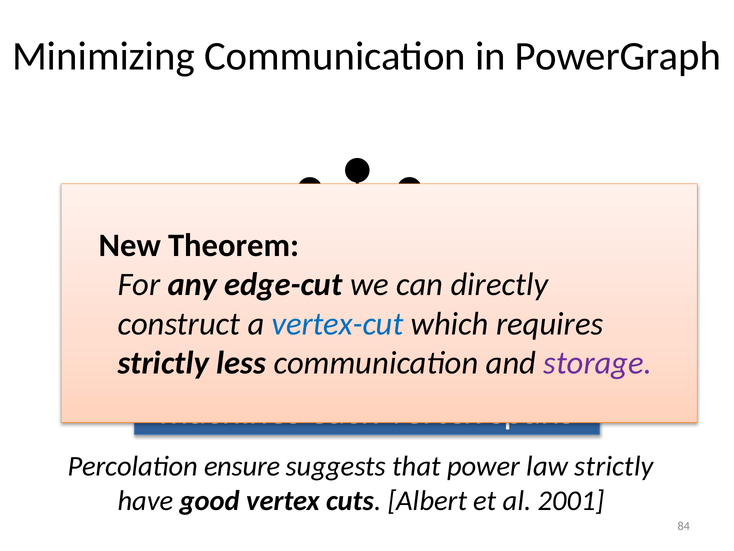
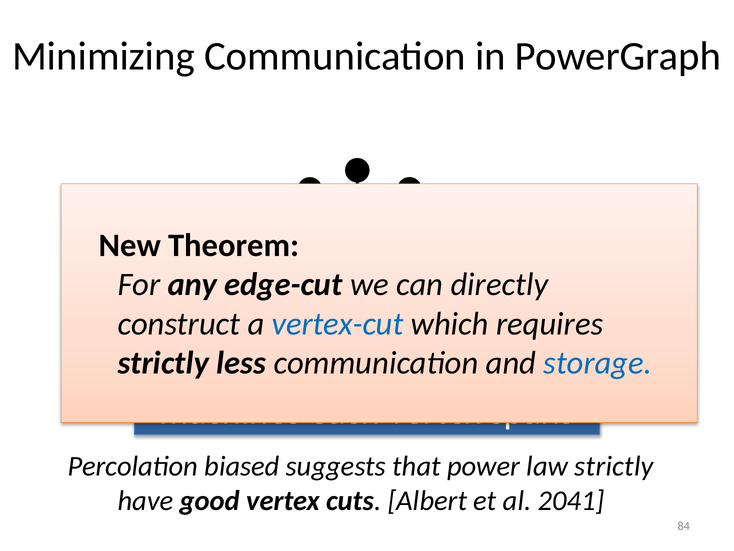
storage colour: purple -> blue (598, 363)
ensure: ensure -> biased (242, 466)
2001: 2001 -> 2041 (571, 500)
